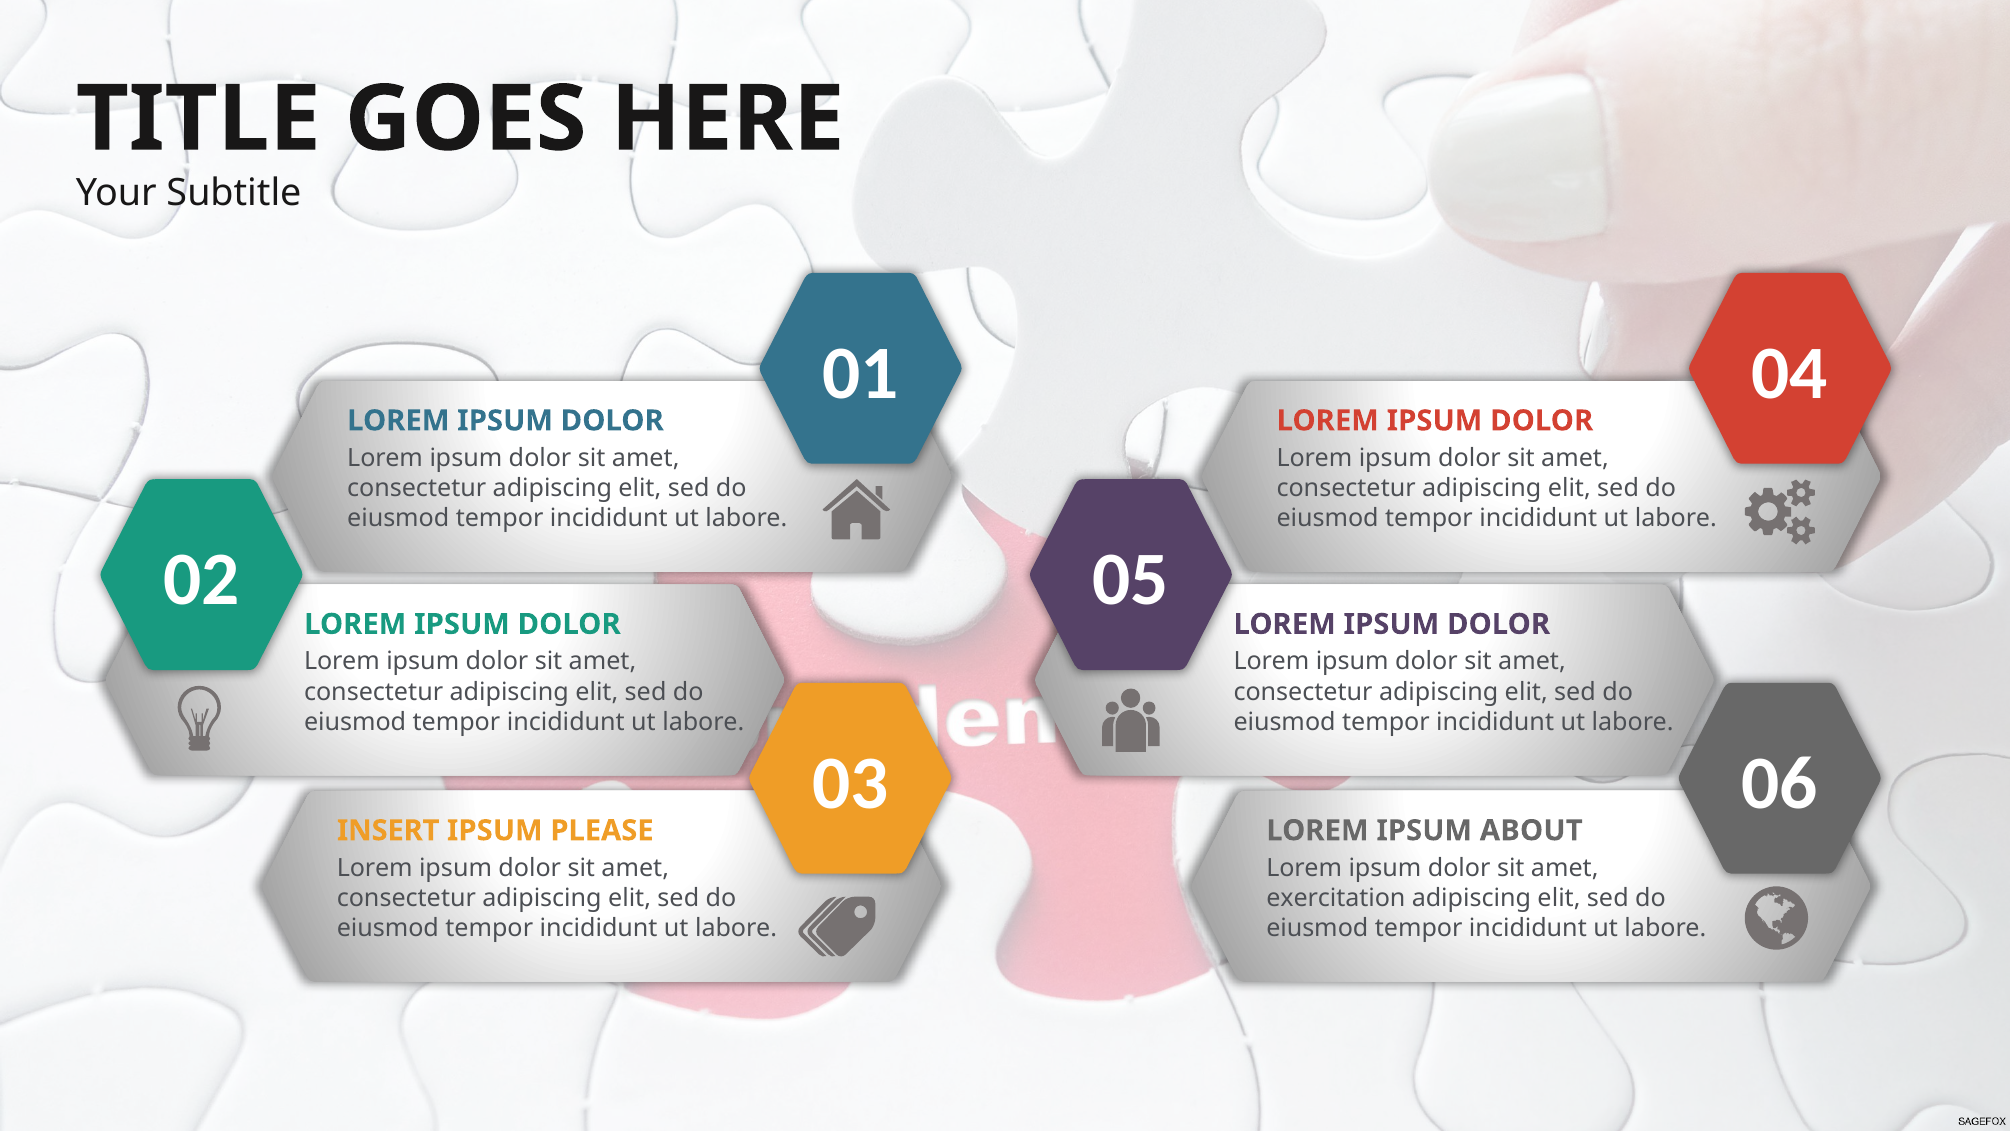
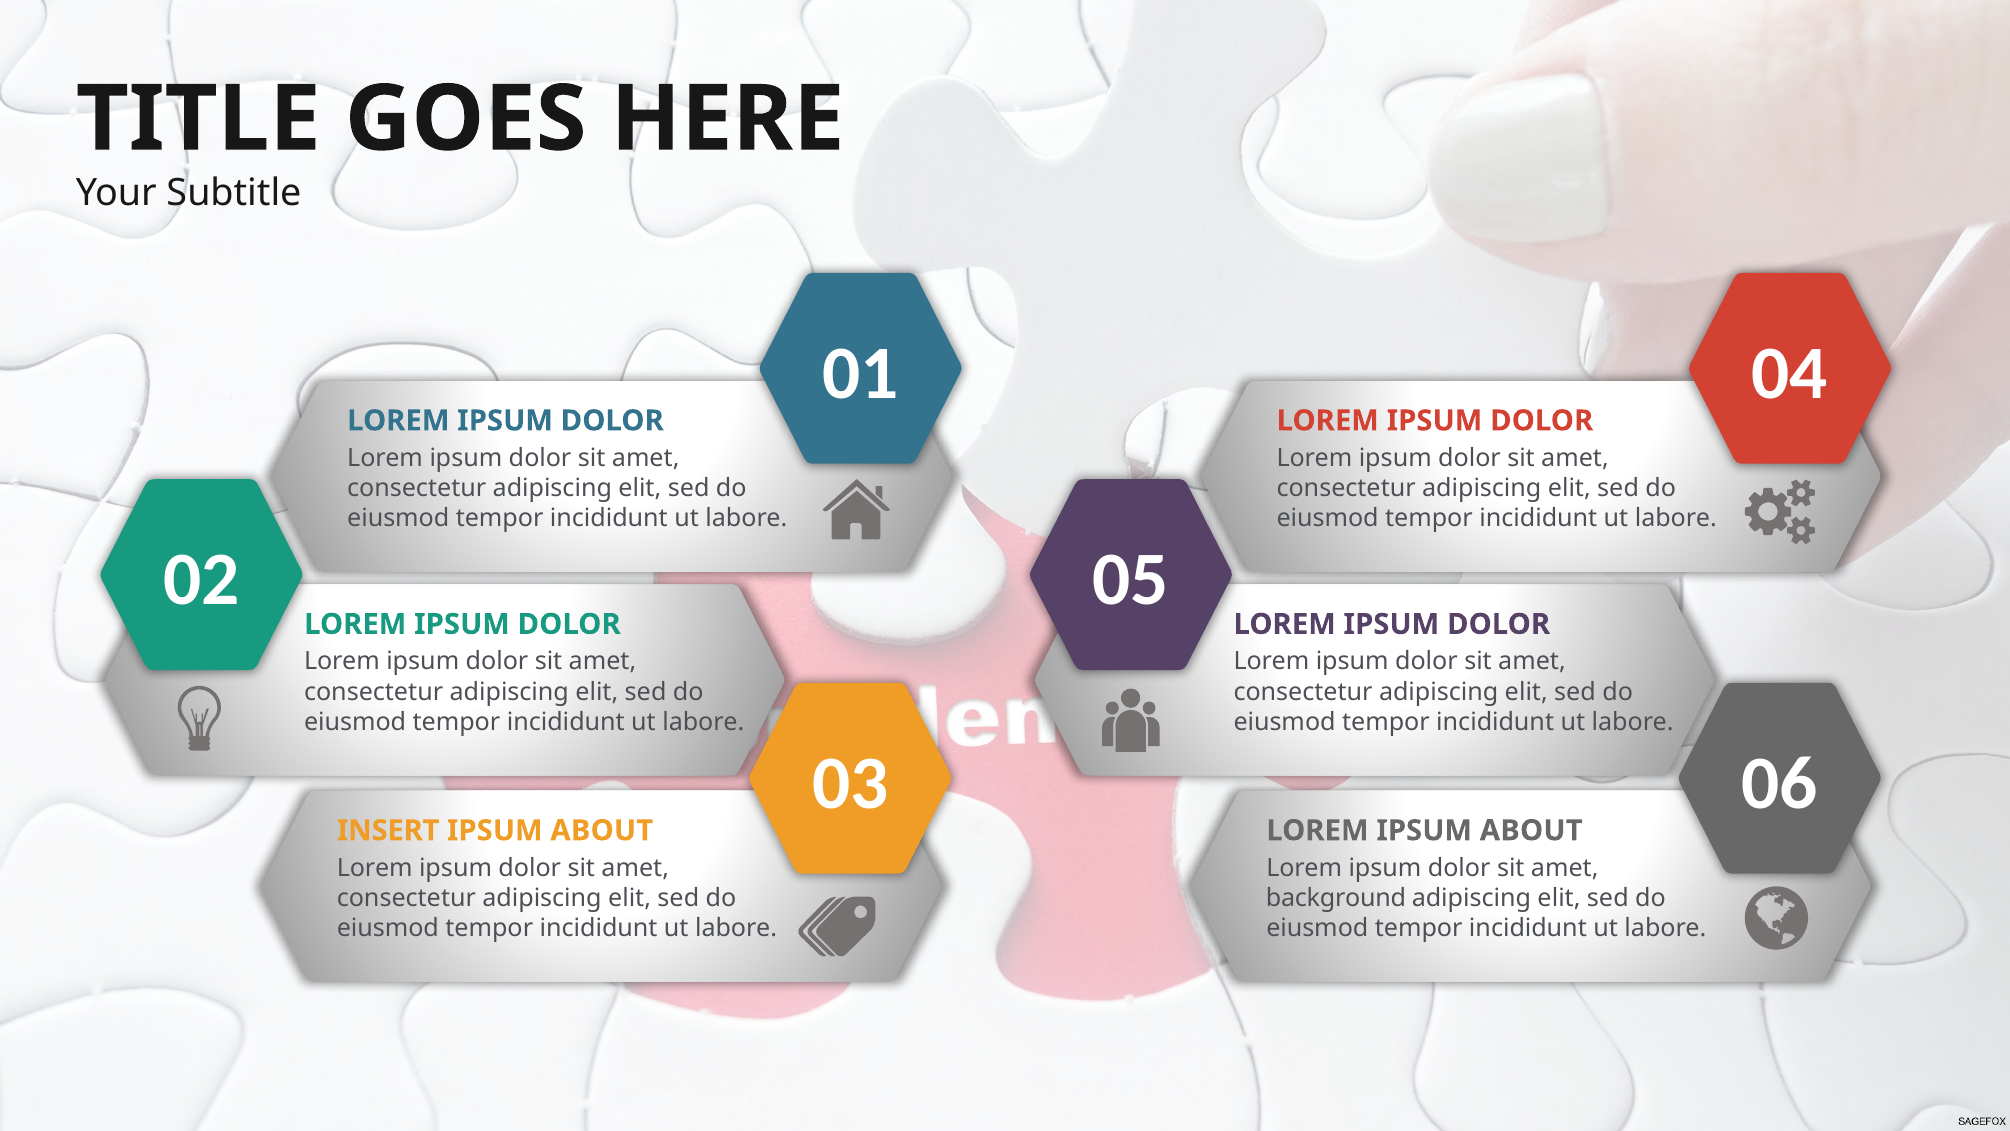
PLEASE: PLEASE -> ABOUT (602, 830)
exercitation: exercitation -> background (1336, 898)
